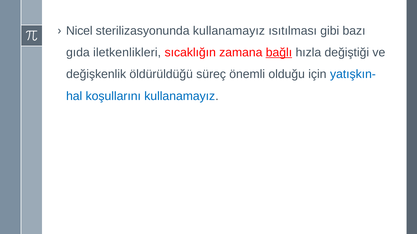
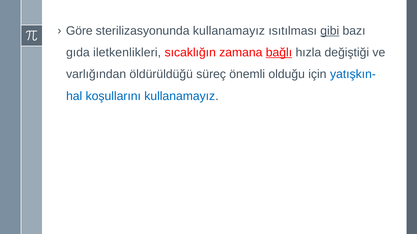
Nicel: Nicel -> Göre (79, 31)
gibi underline: none -> present (330, 31)
değişkenlik: değişkenlik -> varlığından (96, 75)
